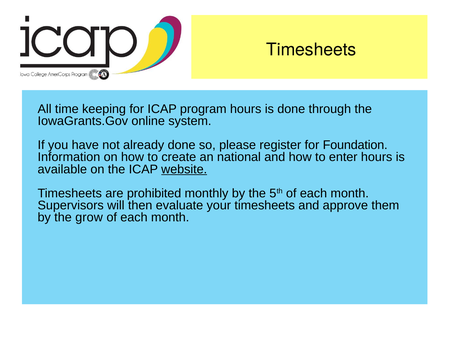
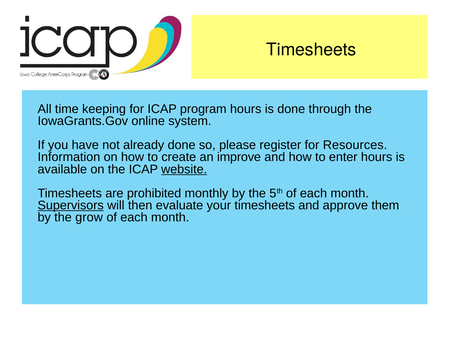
Foundation: Foundation -> Resources (355, 145)
national: national -> improve (239, 157)
Supervisors underline: none -> present (71, 205)
